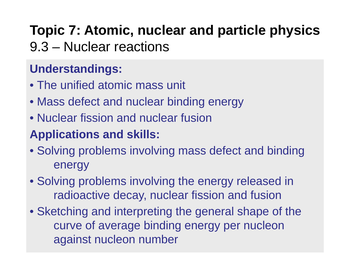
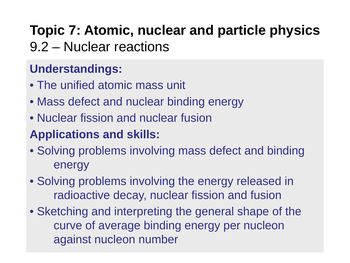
9.3: 9.3 -> 9.2 (39, 47)
